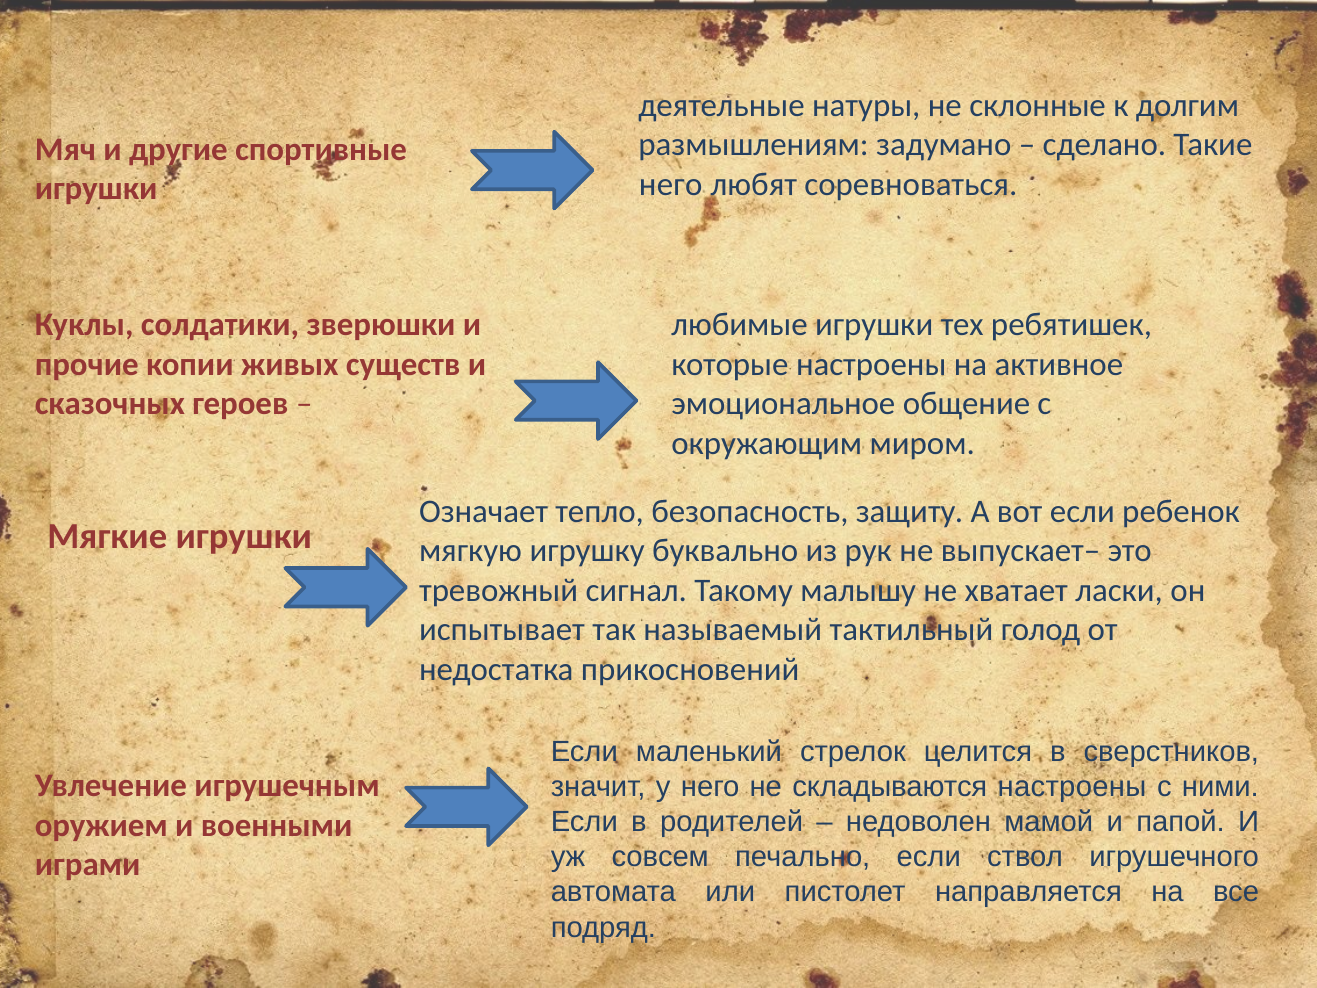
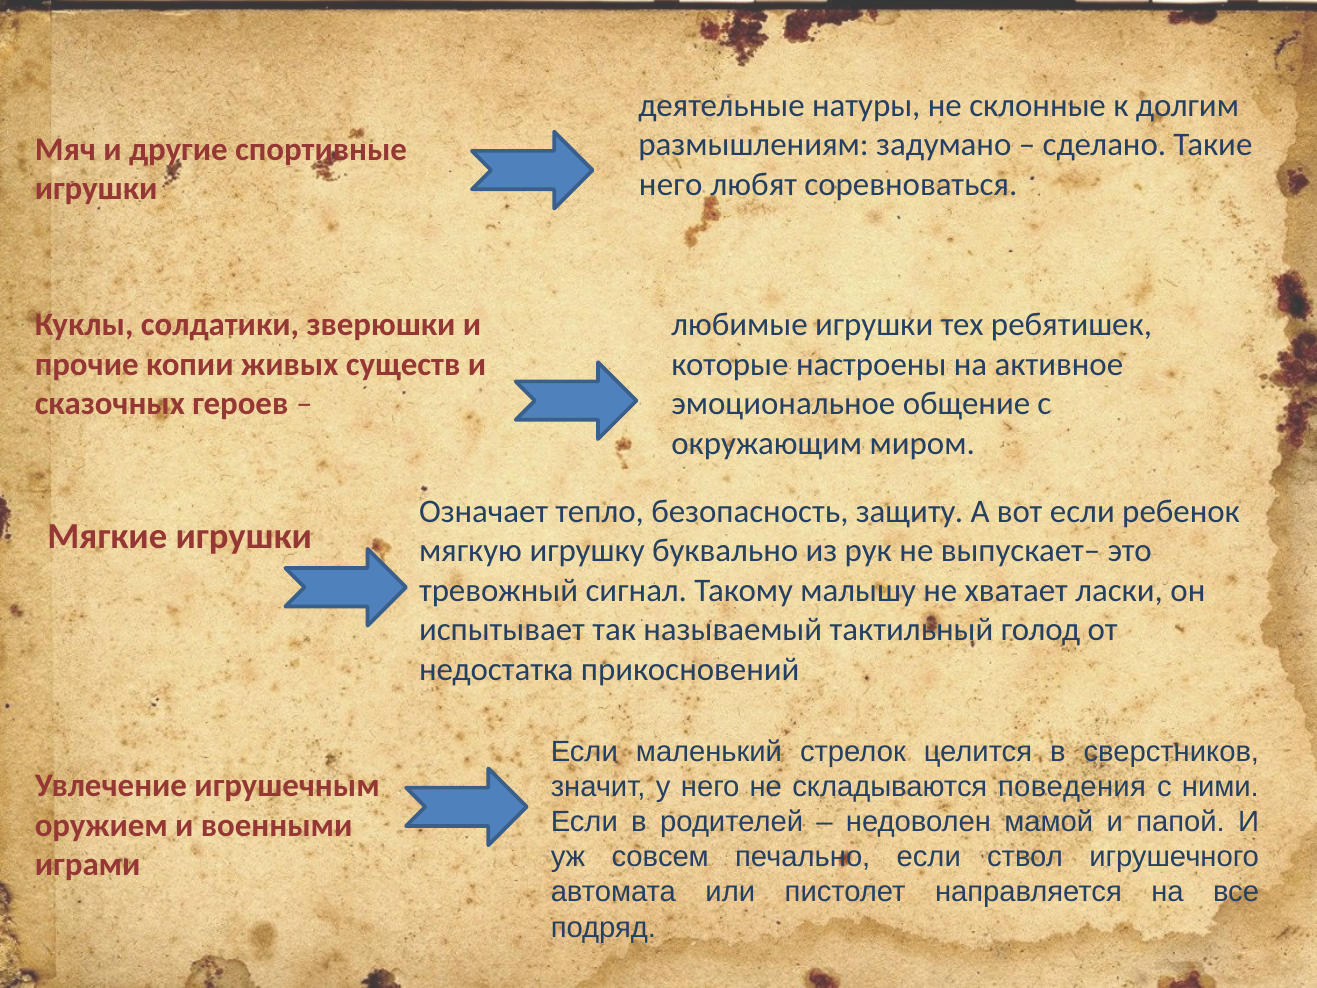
складываются настроены: настроены -> поведения (1072, 787)
